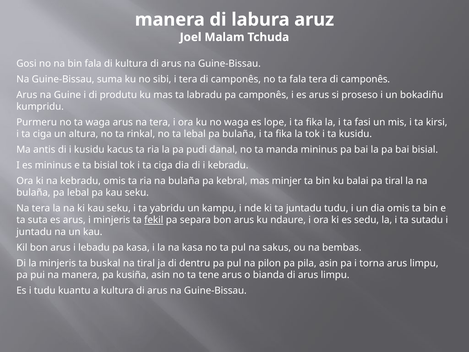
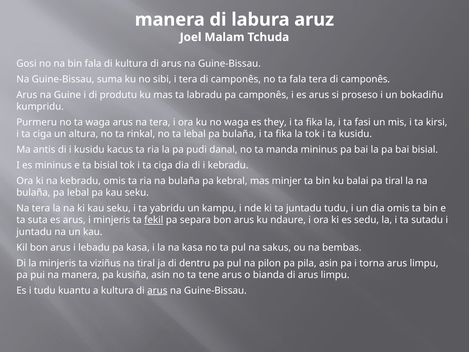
lope: lope -> they (275, 122)
buskal: buskal -> viziñus (105, 263)
arus underline: none -> present (157, 290)
